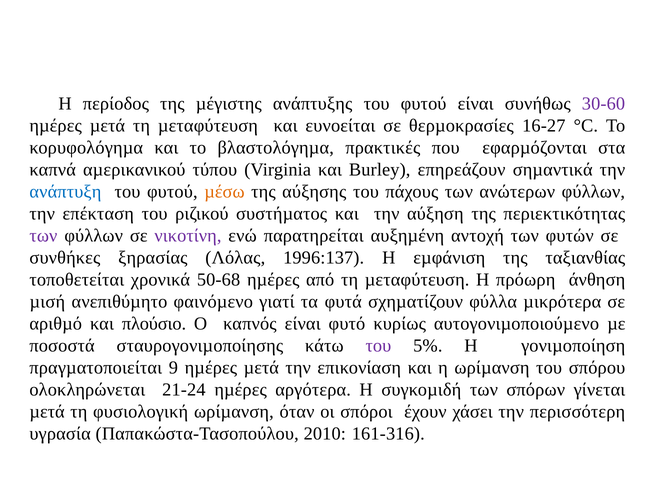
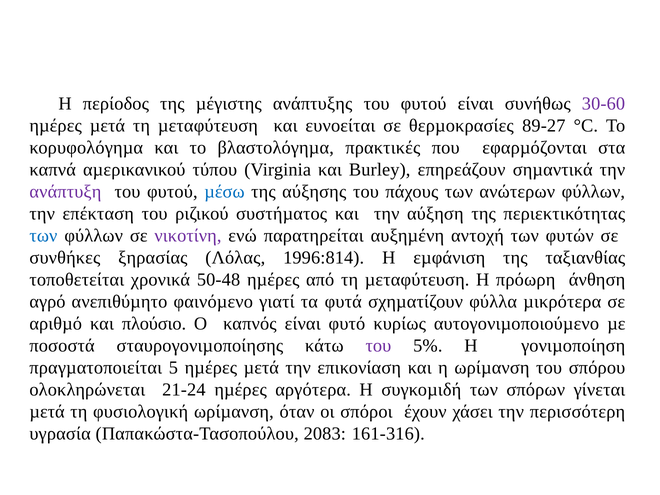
16-27: 16-27 -> 89-27 (544, 126)
ανάπτυξη colour: blue -> purple (65, 192)
µέσω colour: orange -> blue (224, 192)
των colour: purple -> blue (43, 236)
1996:137: 1996:137 -> 1996:814 (324, 258)
50-68: 50-68 -> 50-48 (219, 280)
µισή: µισή -> αγρό (47, 302)
9: 9 -> 5 (173, 368)
2010: 2010 -> 2083 (325, 434)
